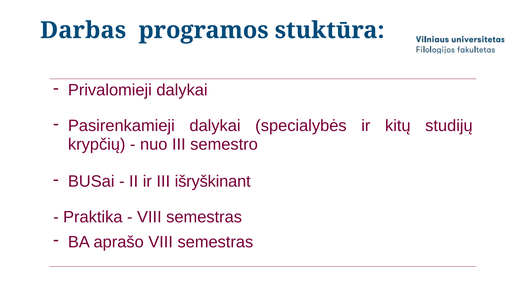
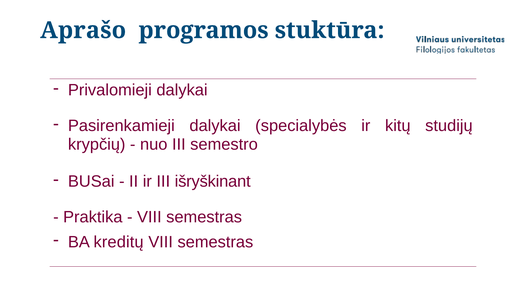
Darbas: Darbas -> Aprašo (83, 30)
aprašo: aprašo -> kreditų (119, 242)
